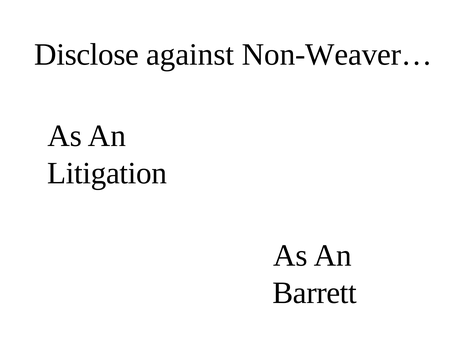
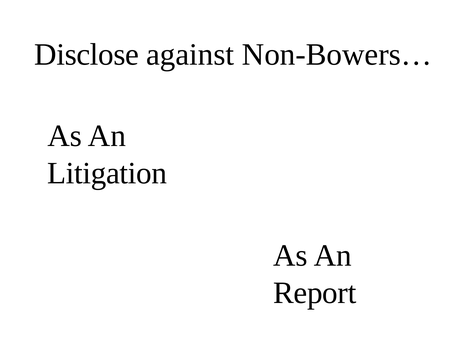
Non-Weaver…: Non-Weaver… -> Non-Bowers… (337, 55)
Barrett: Barrett -> Report (315, 293)
